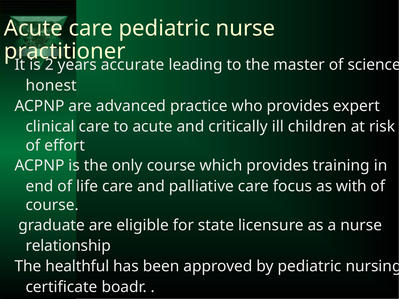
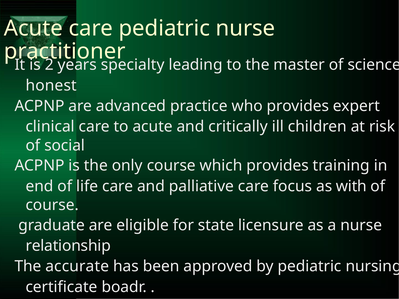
accurate: accurate -> specialty (133, 65)
effort: effort -> social (65, 146)
healthful: healthful -> accurate (77, 266)
